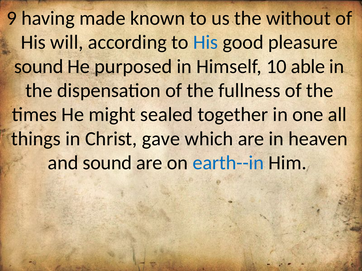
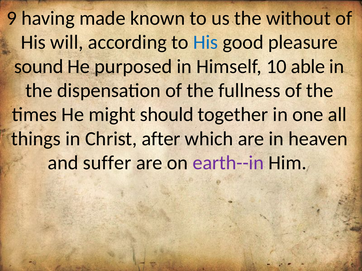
sealed: sealed -> should (167, 115)
gave: gave -> after (161, 139)
and sound: sound -> suffer (107, 163)
earth--in colour: blue -> purple (228, 163)
